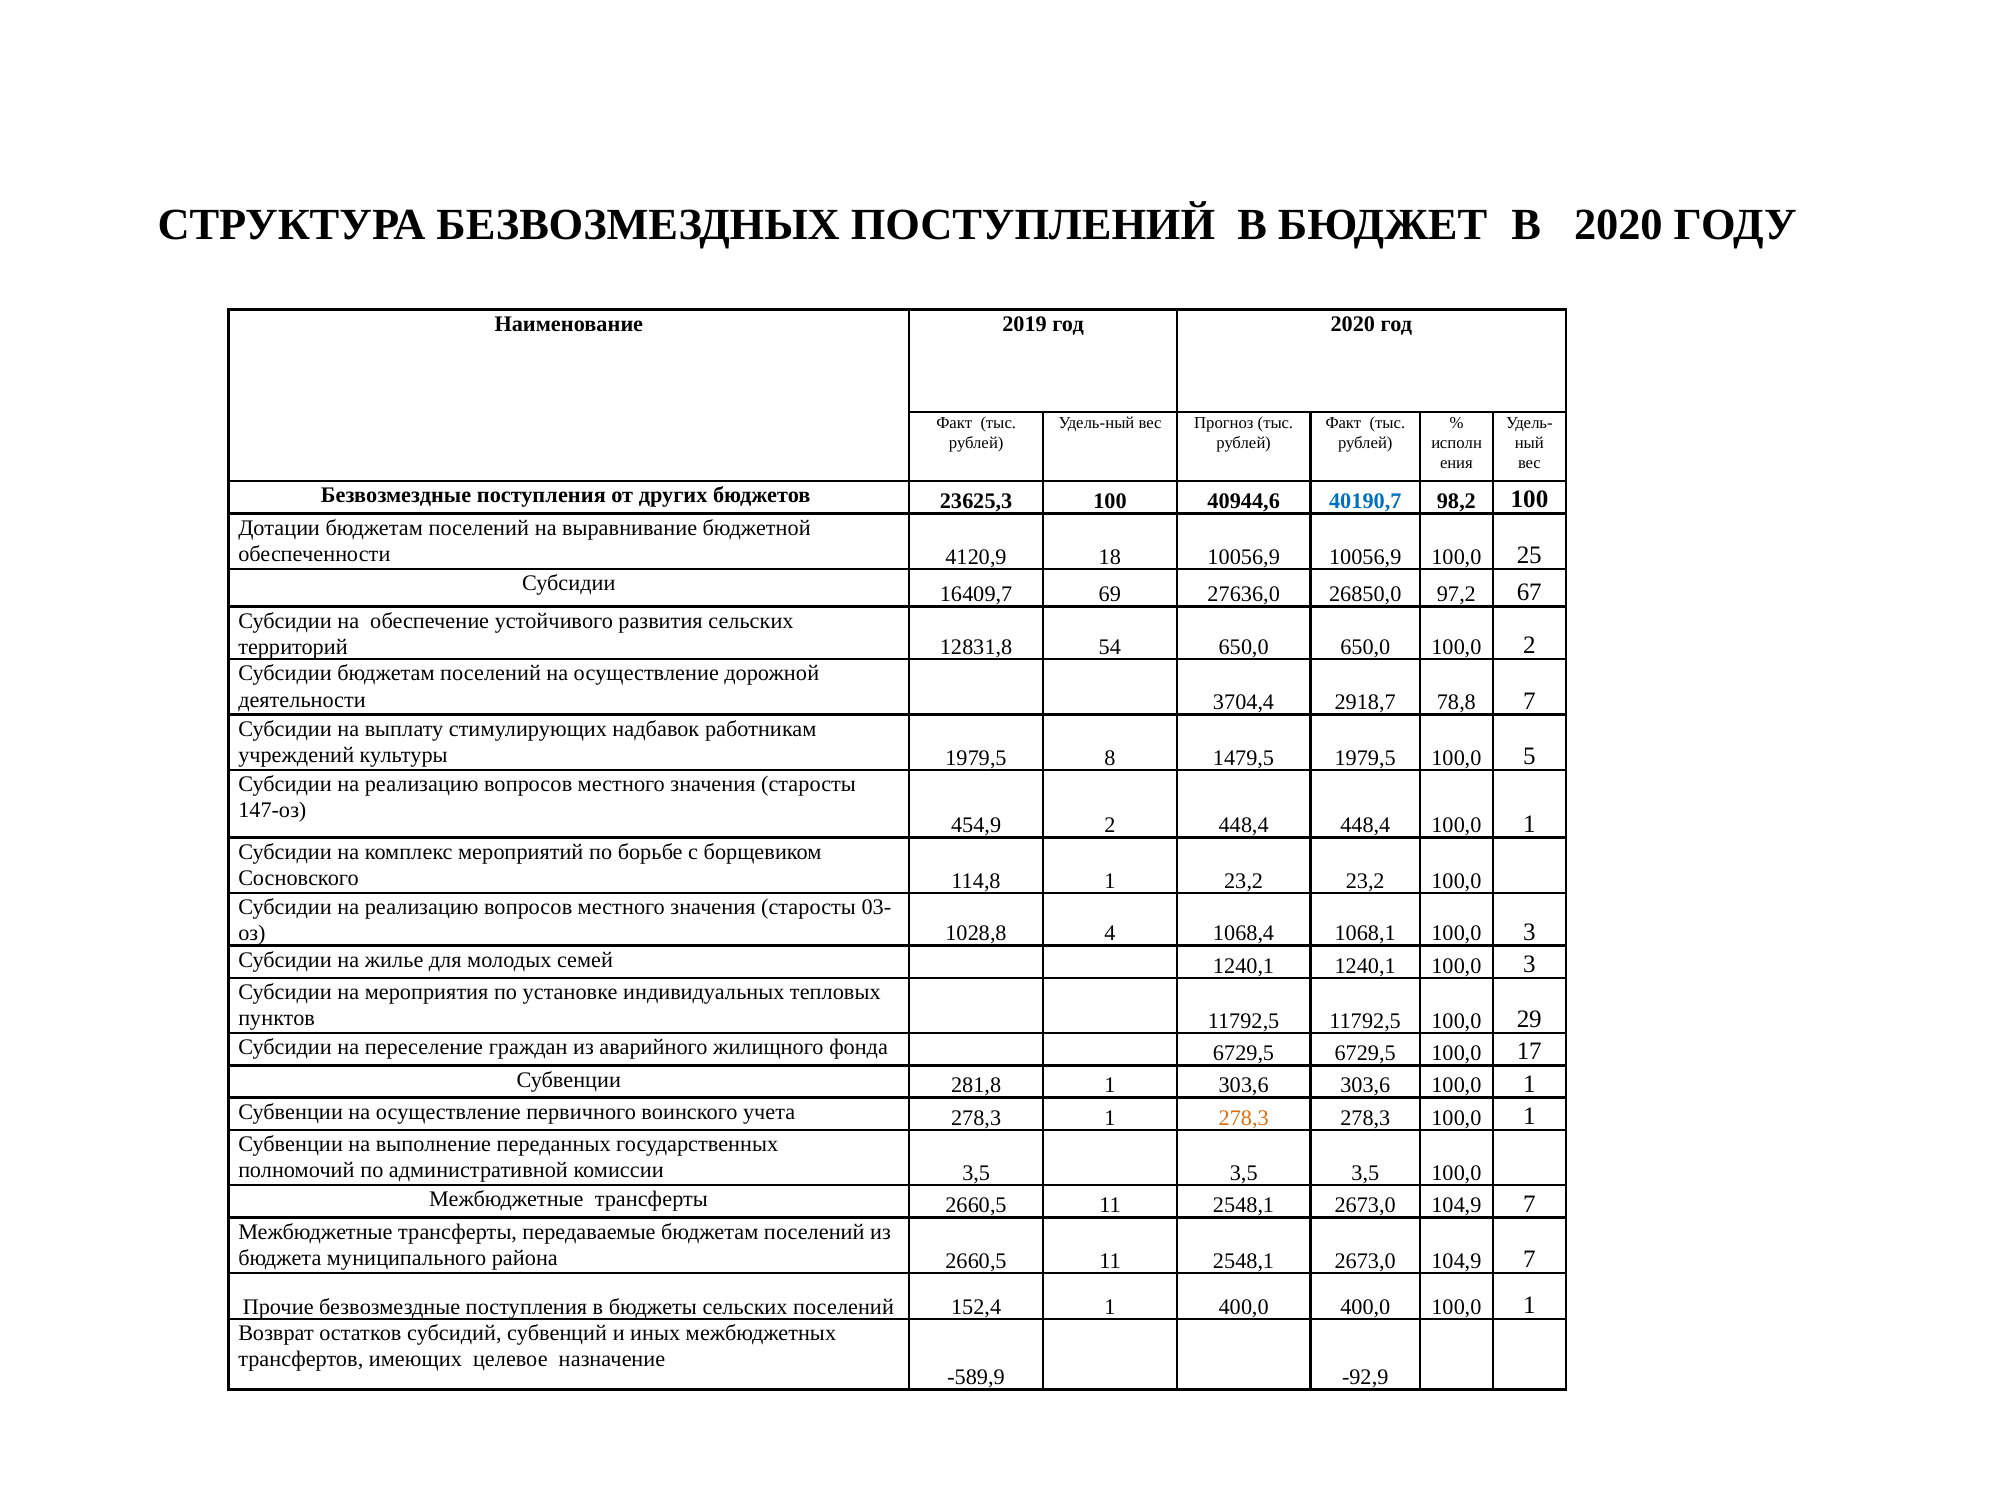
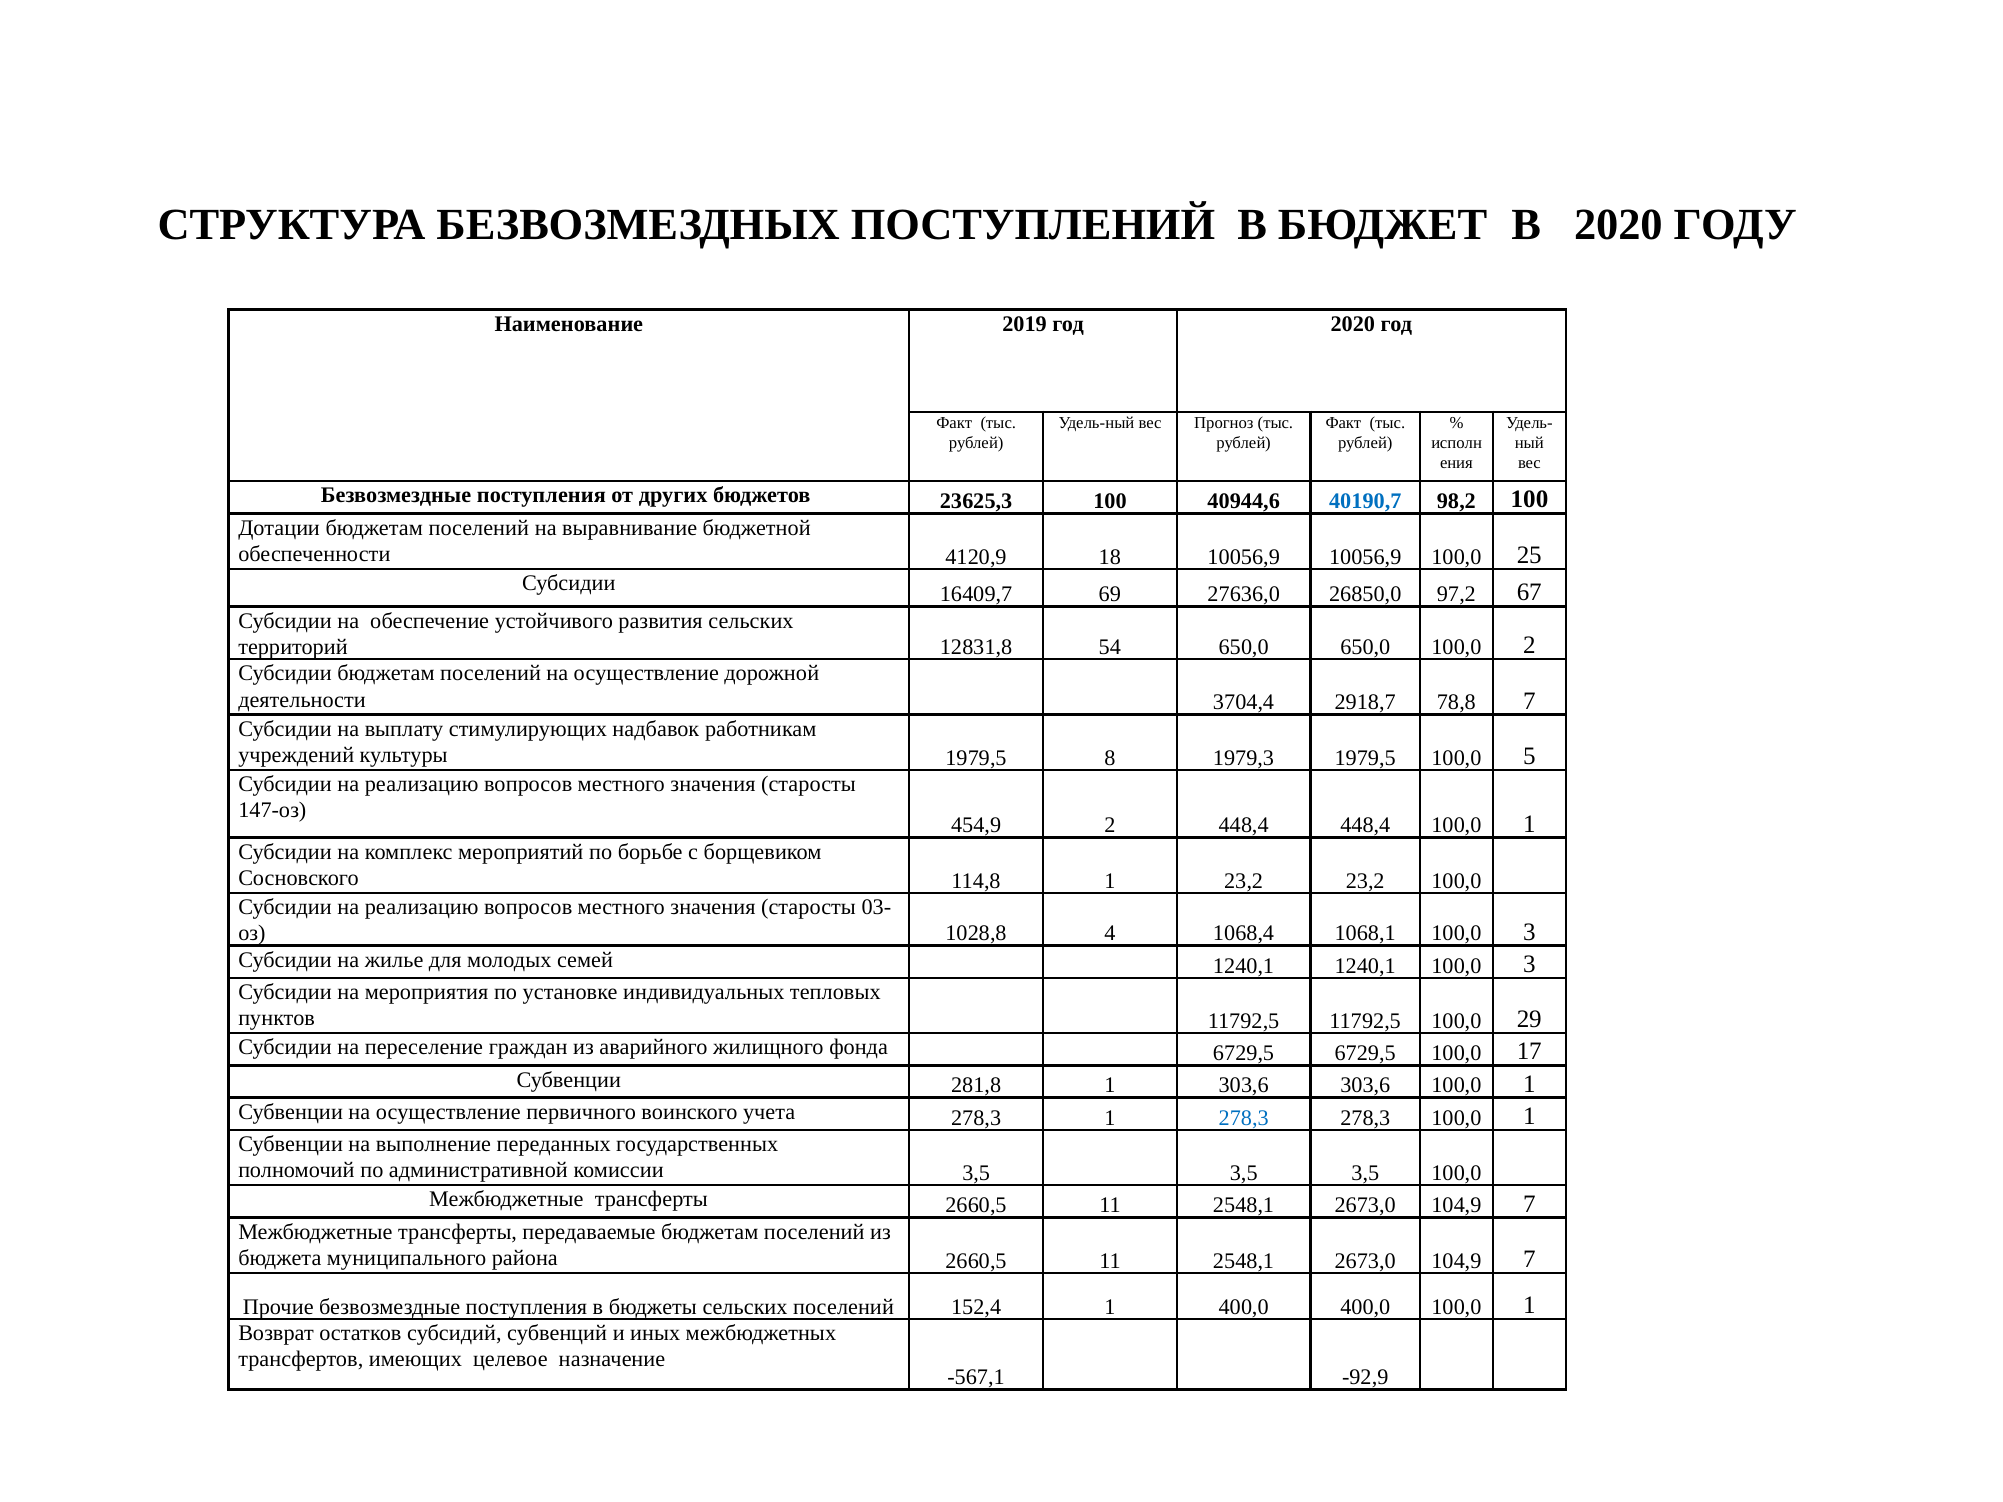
1479,5: 1479,5 -> 1979,3 (1244, 758)
278,3 colour: orange -> blue (1244, 1118)
-589,9: -589,9 -> -567,1 (976, 1378)
